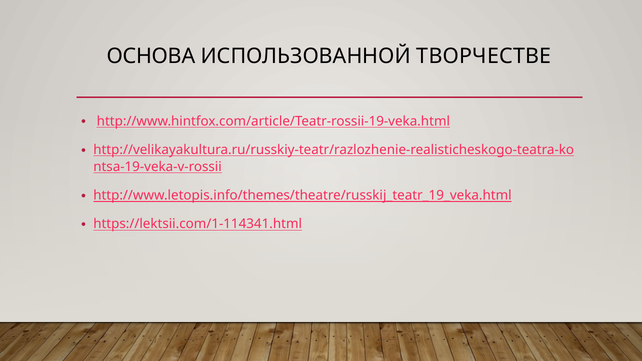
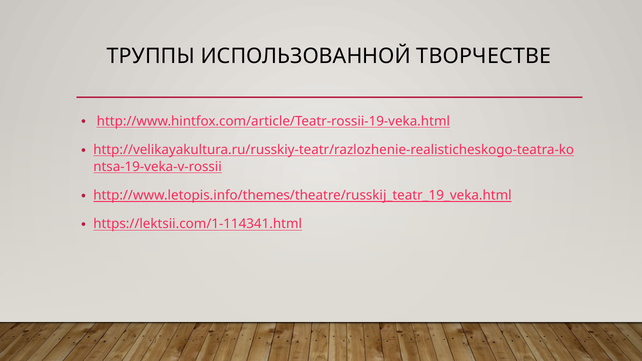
ОСНОВА: ОСНОВА -> ТРУППЫ (151, 56)
